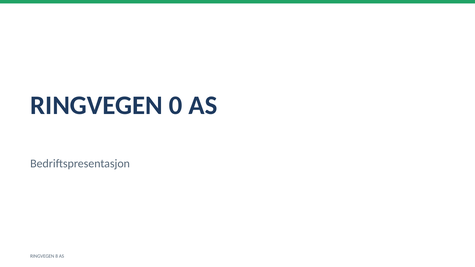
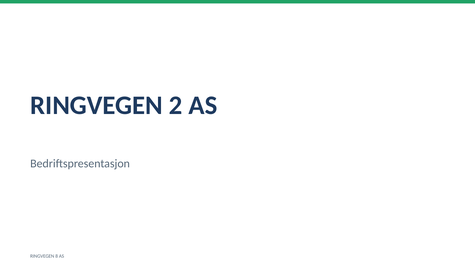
0: 0 -> 2 (176, 105)
